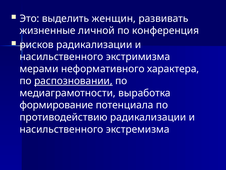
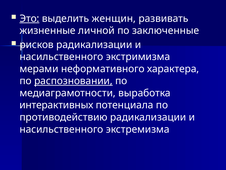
Это underline: none -> present (29, 18)
конференция: конференция -> заключенные (166, 31)
формирование: формирование -> интерактивных (56, 105)
